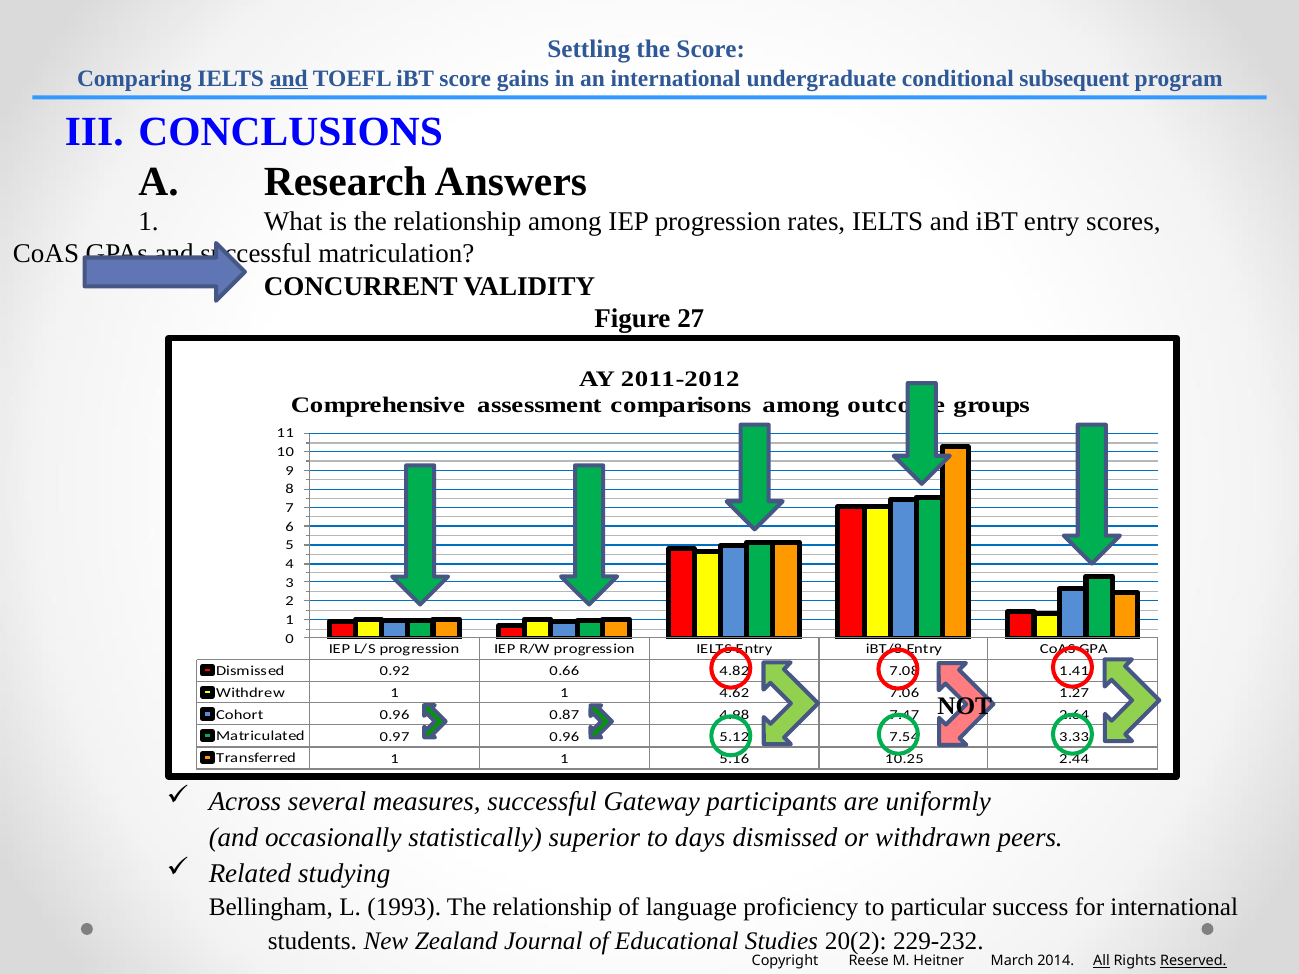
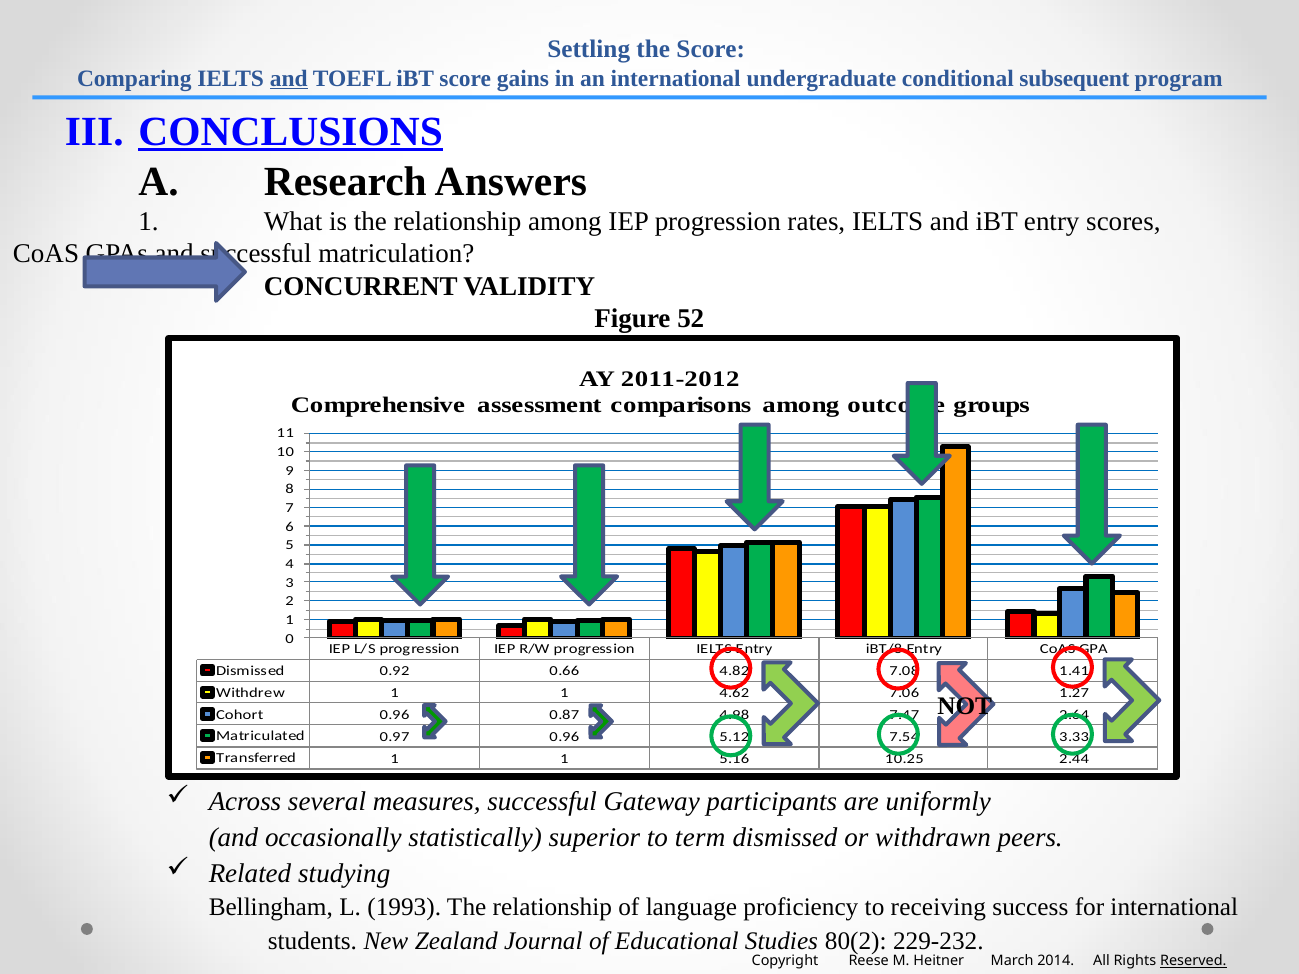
CONCLUSIONS underline: none -> present (291, 132)
27: 27 -> 52 (691, 319)
days: days -> term (700, 838)
particular: particular -> receiving (938, 908)
20(2: 20(2 -> 80(2 (856, 941)
All underline: present -> none (1101, 961)
